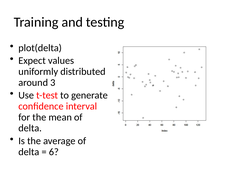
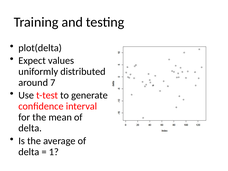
3: 3 -> 7 (53, 83)
6: 6 -> 1 (54, 152)
